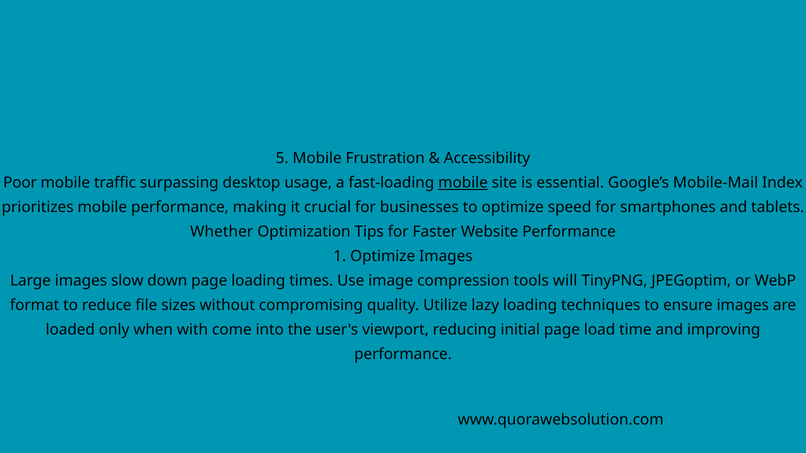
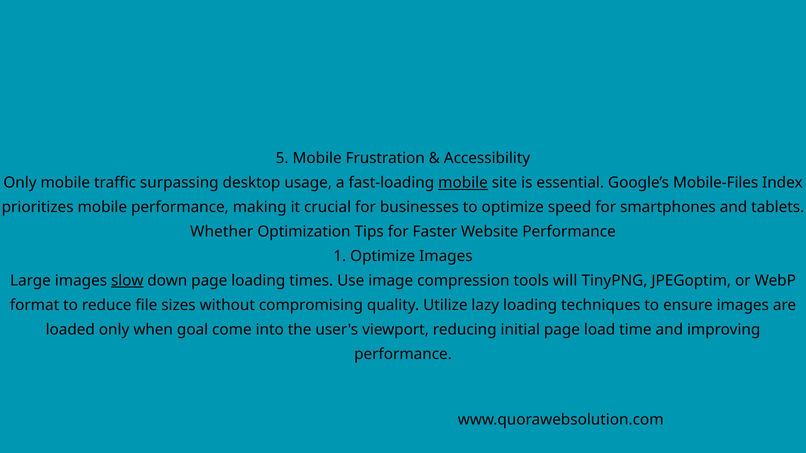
Poor: Poor -> Only (20, 183)
Mobile-Mail: Mobile-Mail -> Mobile-Files (716, 183)
slow underline: none -> present (127, 281)
with: with -> goal (193, 330)
